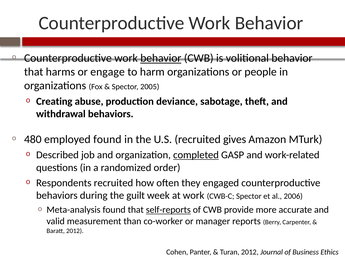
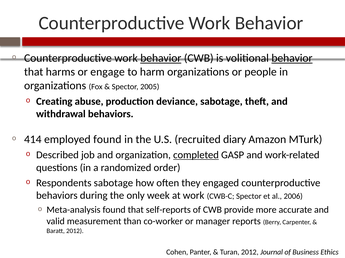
behavior underline: none -> present (292, 58)
480: 480 -> 414 (33, 140)
gives: gives -> diary (235, 140)
Respondents recruited: recruited -> sabotage (113, 183)
guilt: guilt -> only (136, 196)
self-reports underline: present -> none (168, 210)
